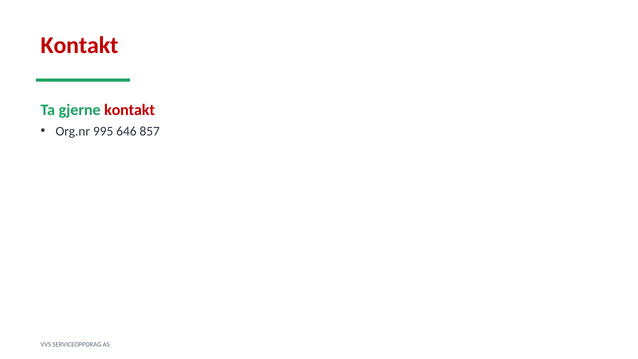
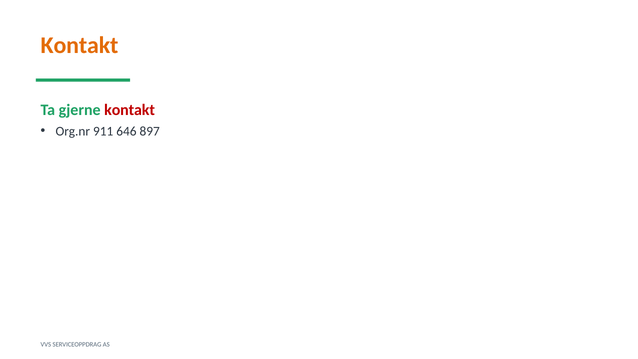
Kontakt colour: red -> orange (79, 46)
995: 995 -> 911 (103, 131)
857: 857 -> 897 (150, 131)
